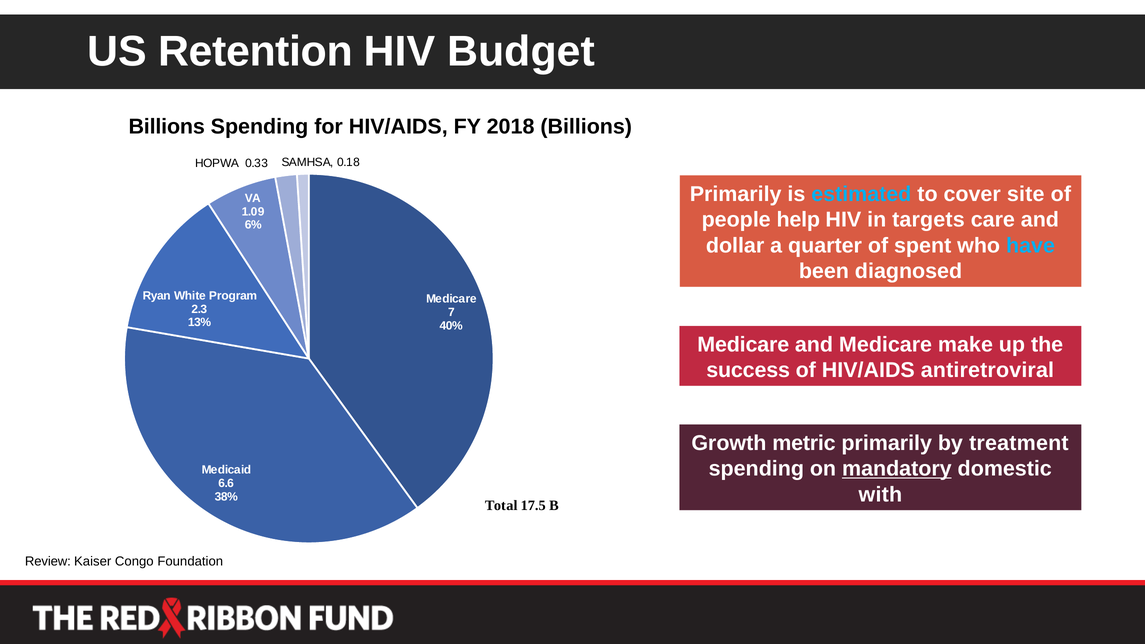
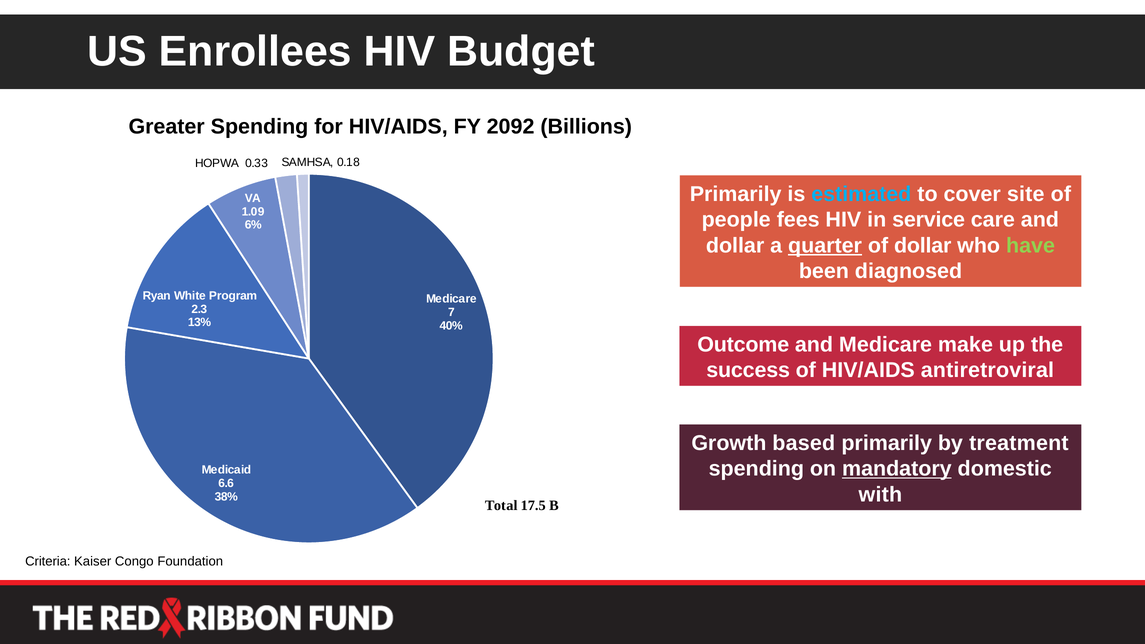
Retention: Retention -> Enrollees (255, 52)
Billions: Billions -> Greater (167, 127)
2018: 2018 -> 2092 (511, 127)
help: help -> fees (798, 220)
targets: targets -> service (929, 220)
quarter underline: none -> present (825, 245)
of spent: spent -> dollar (923, 245)
have colour: light blue -> light green (1031, 245)
Medicare: Medicare -> Outcome (743, 345)
metric: metric -> based (804, 443)
Review: Review -> Criteria (48, 561)
